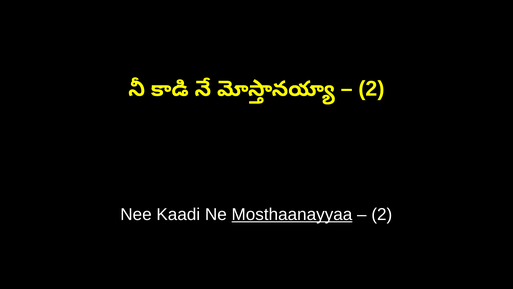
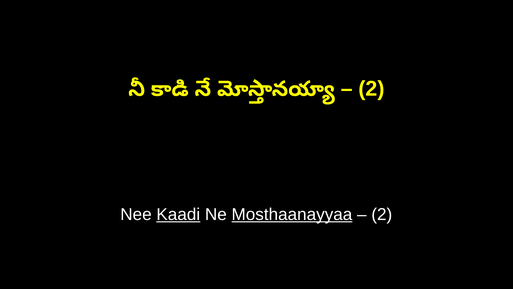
Kaadi underline: none -> present (178, 214)
